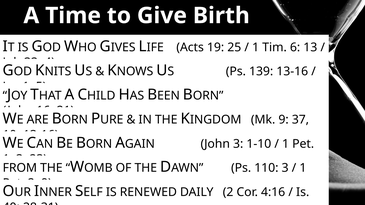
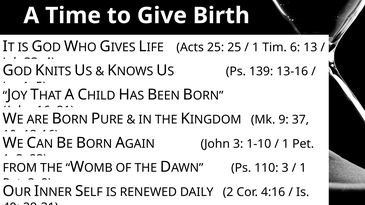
Acts 19: 19 -> 25 (216, 47)
